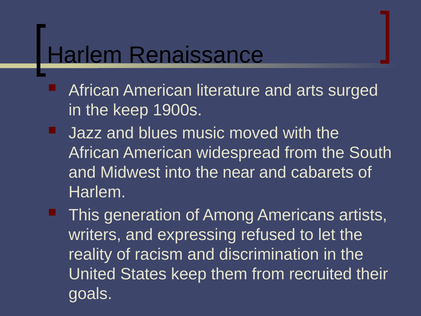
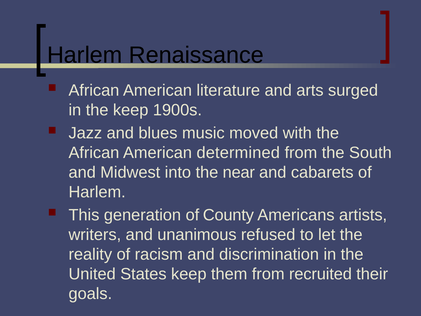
widespread: widespread -> determined (238, 153)
Among: Among -> County (228, 215)
expressing: expressing -> unanimous (197, 234)
